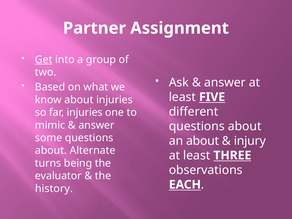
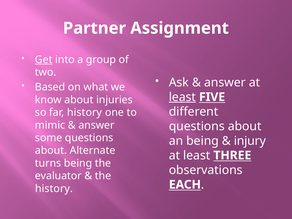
least underline: none -> present (182, 97)
far injuries: injuries -> history (85, 112)
an about: about -> being (203, 141)
